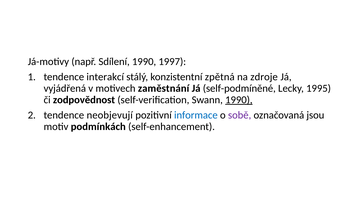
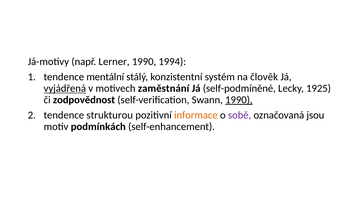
Sdílení: Sdílení -> Lerner (114, 62)
1997: 1997 -> 1994 (172, 62)
interakcí: interakcí -> mentální (105, 77)
zpětná: zpětná -> systém (220, 77)
zdroje: zdroje -> člověk (264, 77)
vyjádřená underline: none -> present (65, 88)
1995: 1995 -> 1925 (319, 88)
neobjevují: neobjevují -> strukturou (110, 115)
informace colour: blue -> orange (196, 115)
